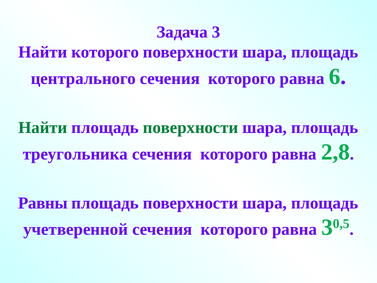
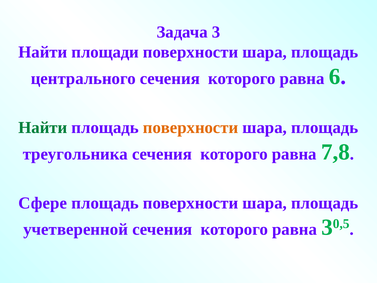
Найти которого: которого -> площади (105, 52)
поверхности colour: green -> orange (191, 127)
2,8: 2,8 -> 7,8 (335, 152)
Равны: Равны -> Сфере (43, 203)
